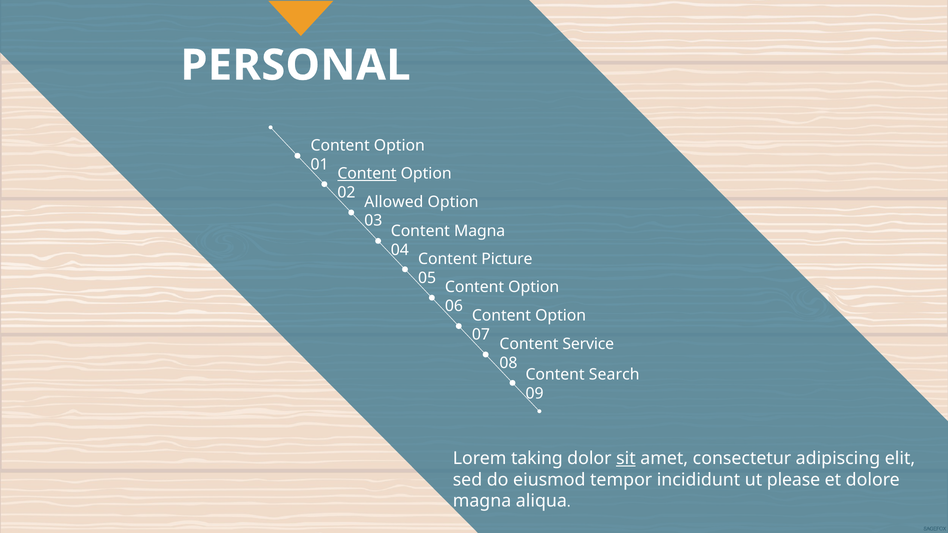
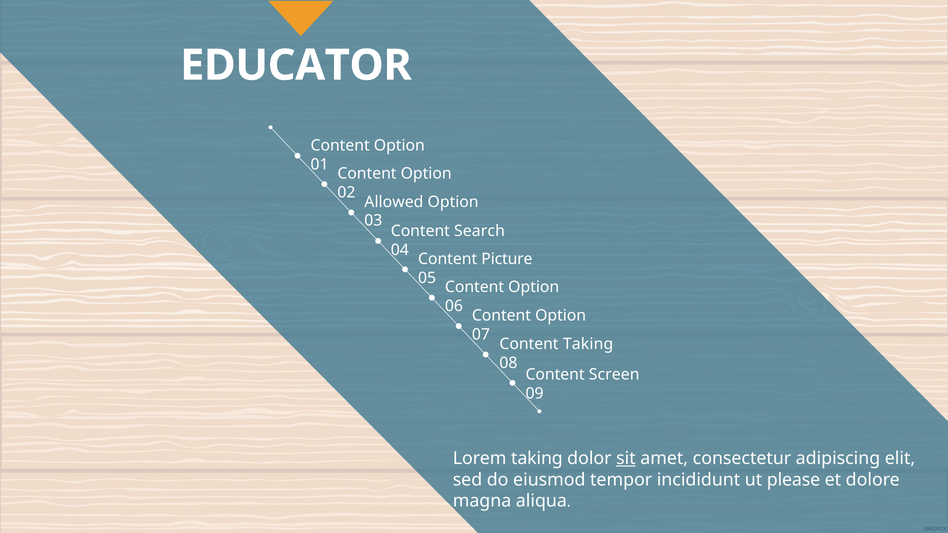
PERSONAL: PERSONAL -> EDUCATOR (296, 65)
Content underline: present -> none (367, 174)
Content Magna: Magna -> Search (479, 231)
Content Service: Service -> Taking (588, 344)
Search: Search -> Screen (614, 375)
